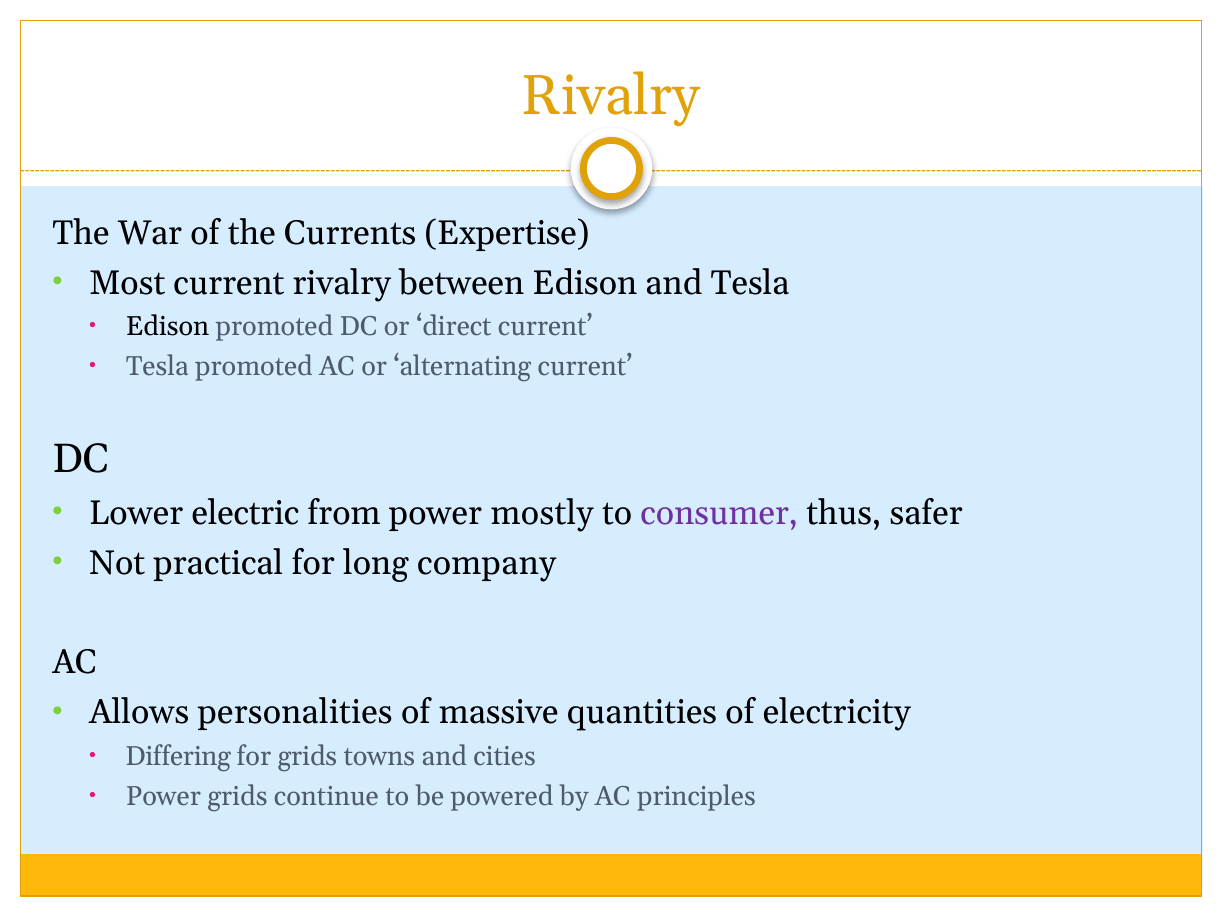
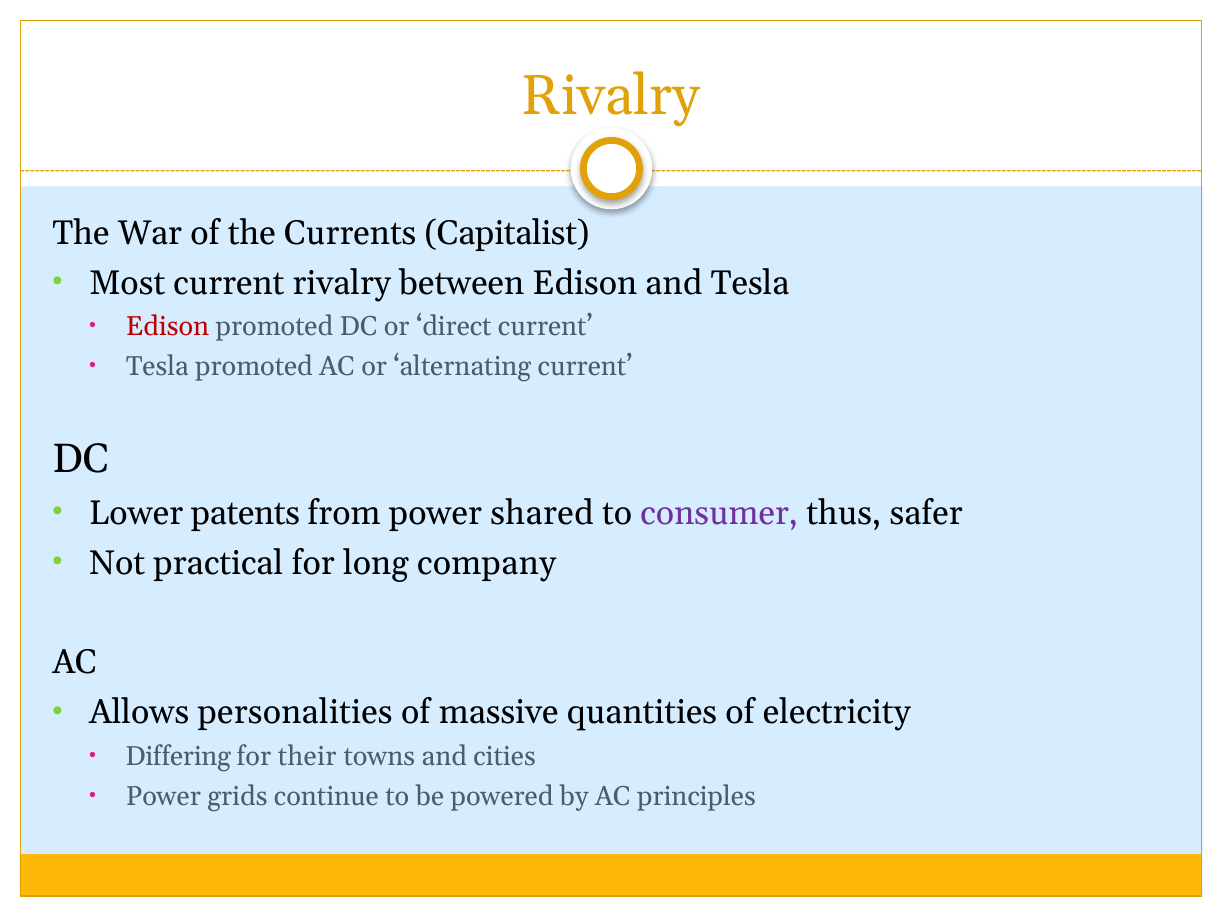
Expertise: Expertise -> Capitalist (507, 233)
Edison colour: black -> red (167, 327)
electric: electric -> patents (245, 513)
mostly: mostly -> shared (542, 513)
for grids: grids -> their (307, 757)
